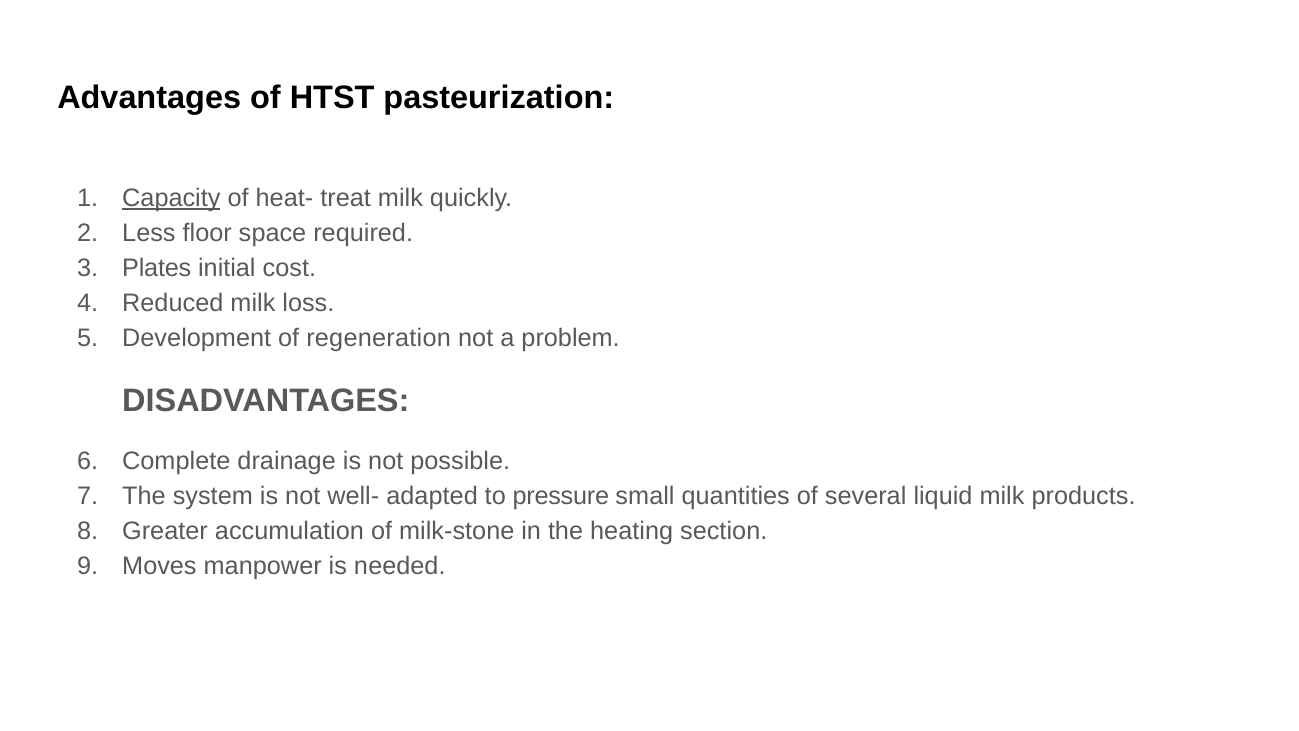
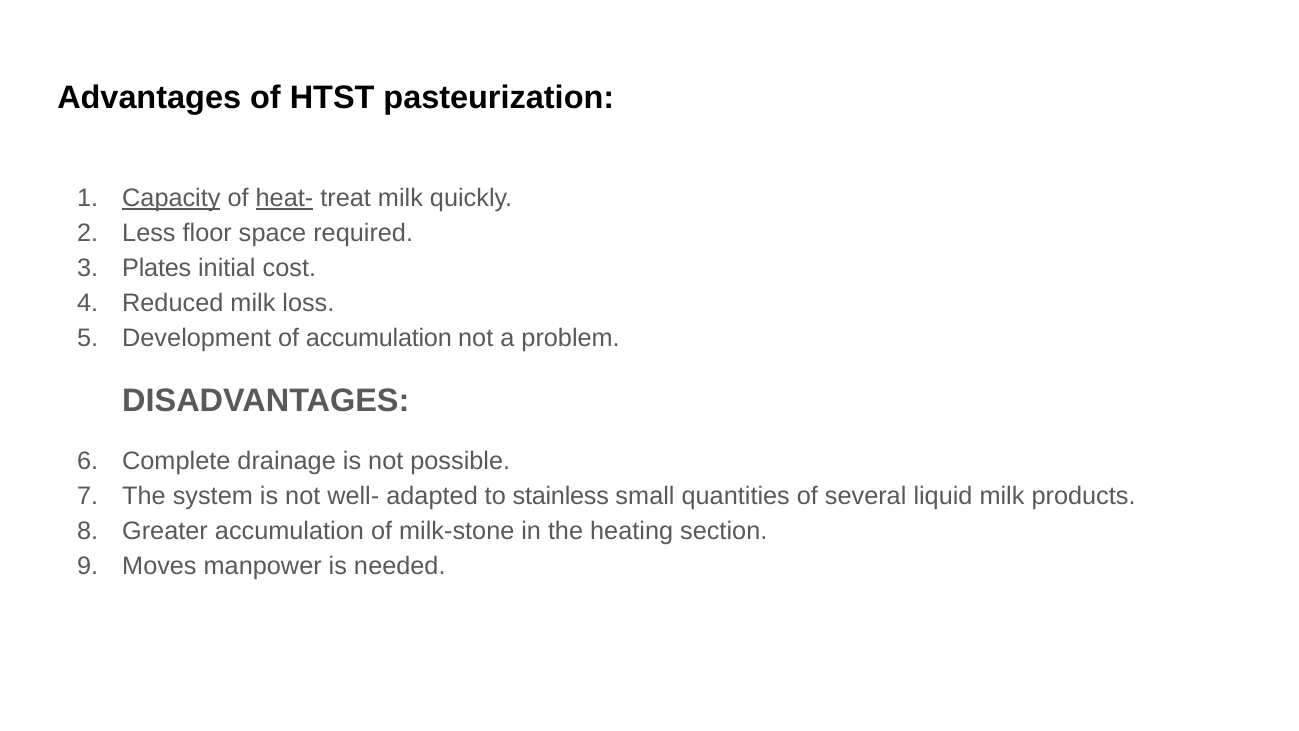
heat- underline: none -> present (284, 198)
of regeneration: regeneration -> accumulation (379, 338)
pressure: pressure -> stainless (561, 496)
